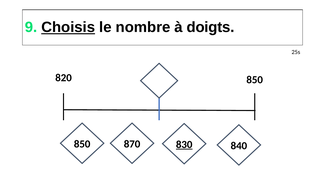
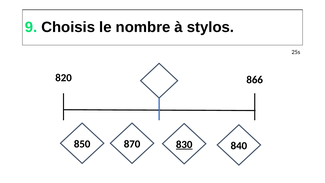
Choisis underline: present -> none (68, 27)
doigts: doigts -> stylos (210, 27)
820 850: 850 -> 866 (255, 80)
